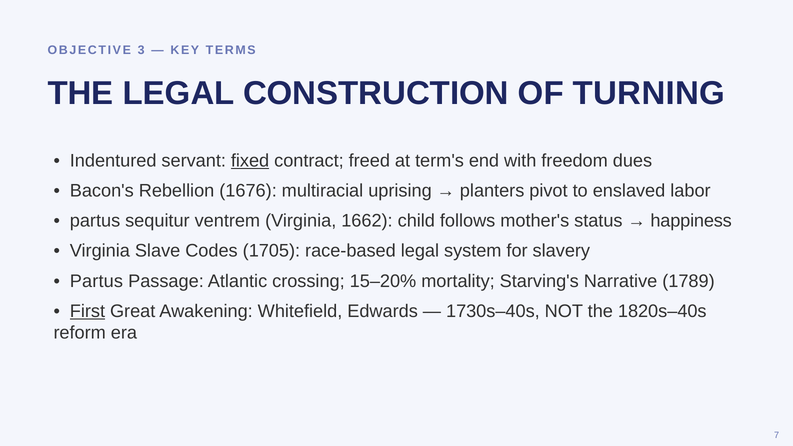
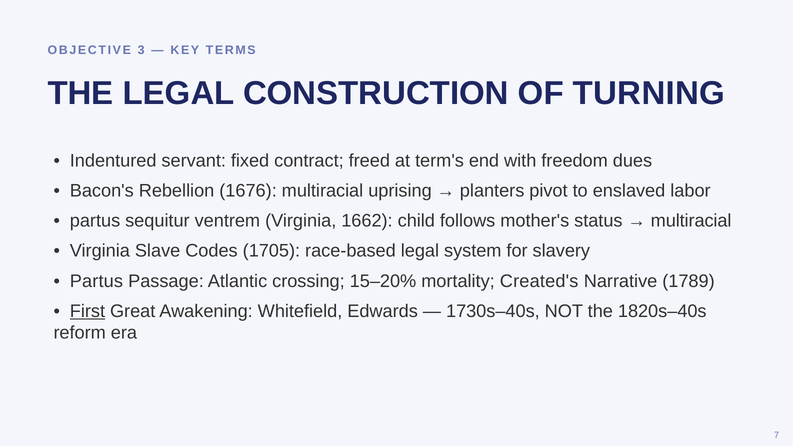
fixed underline: present -> none (250, 161)
happiness: happiness -> multiracial (691, 221)
Starving's: Starving's -> Created's (539, 281)
